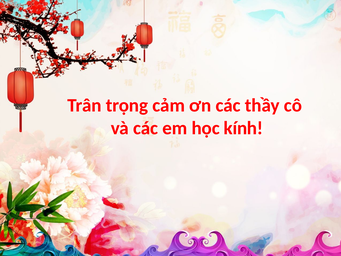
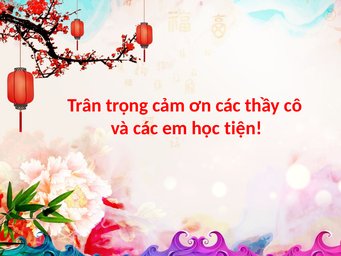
kính: kính -> tiện (243, 128)
